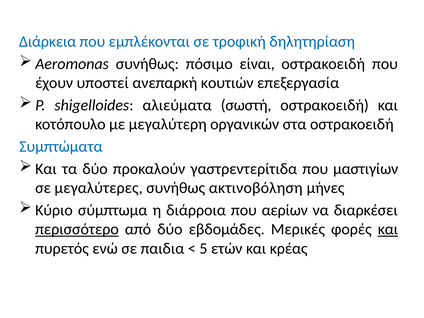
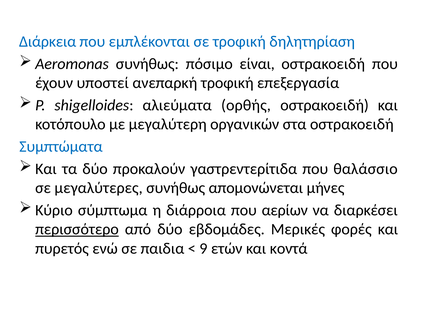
ανεπαρκή κουτιών: κουτιών -> τροφική (227, 83)
σωστή: σωστή -> ορθής (246, 105)
μαστιγίων: μαστιγίων -> θαλάσσιο (366, 169)
ακτινοβόληση: ακτινοβόληση -> απομονώνεται (256, 188)
και underline: present -> none (388, 229)
5: 5 -> 9 (203, 248)
κρέας: κρέας -> κοντά (289, 248)
